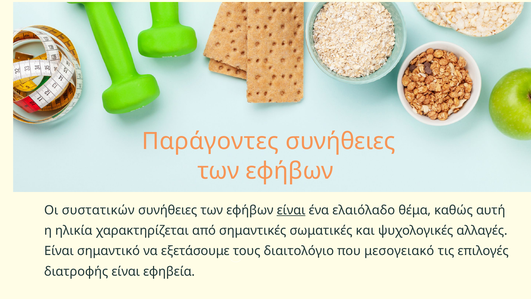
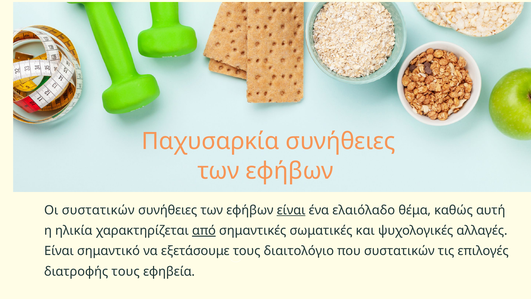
Παράγοντες: Παράγοντες -> Παχυσαρκία (211, 141)
από underline: none -> present (204, 230)
που μεσογειακό: μεσογειακό -> συστατικών (399, 251)
διατροφής είναι: είναι -> τους (126, 271)
